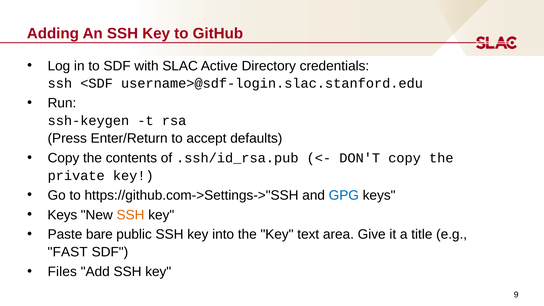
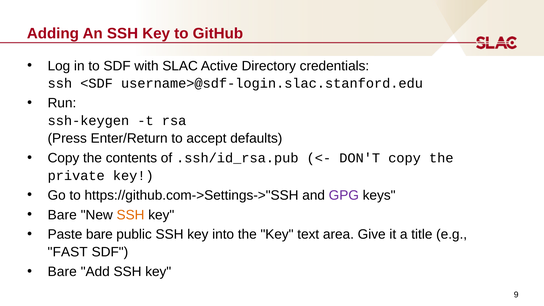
GPG colour: blue -> purple (344, 195)
Keys: Keys -> Bare (62, 215)
Files: Files -> Bare (62, 272)
